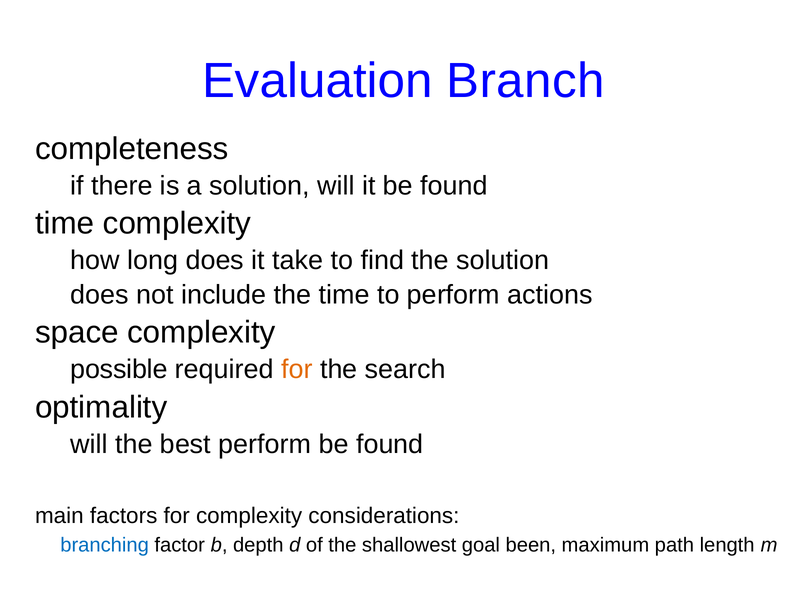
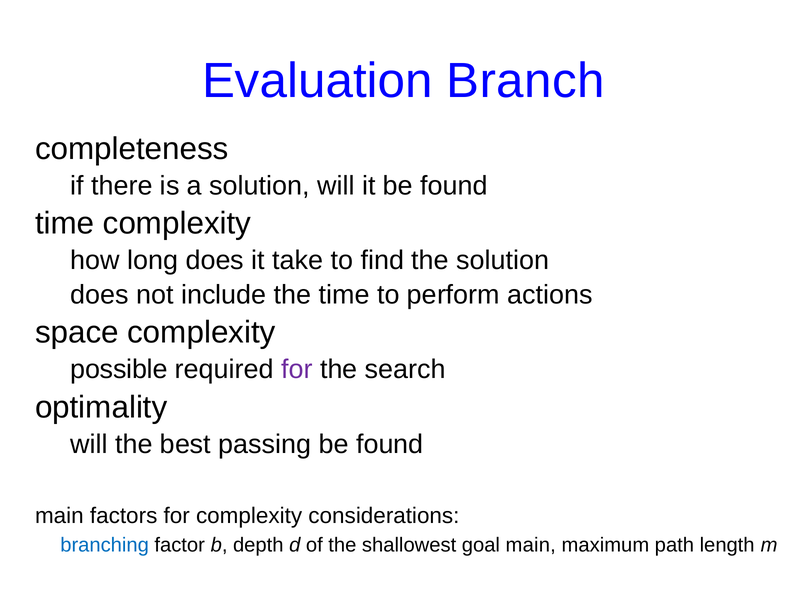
for colour: orange -> purple (297, 370)
best perform: perform -> passing (265, 444)
goal been: been -> main (531, 545)
